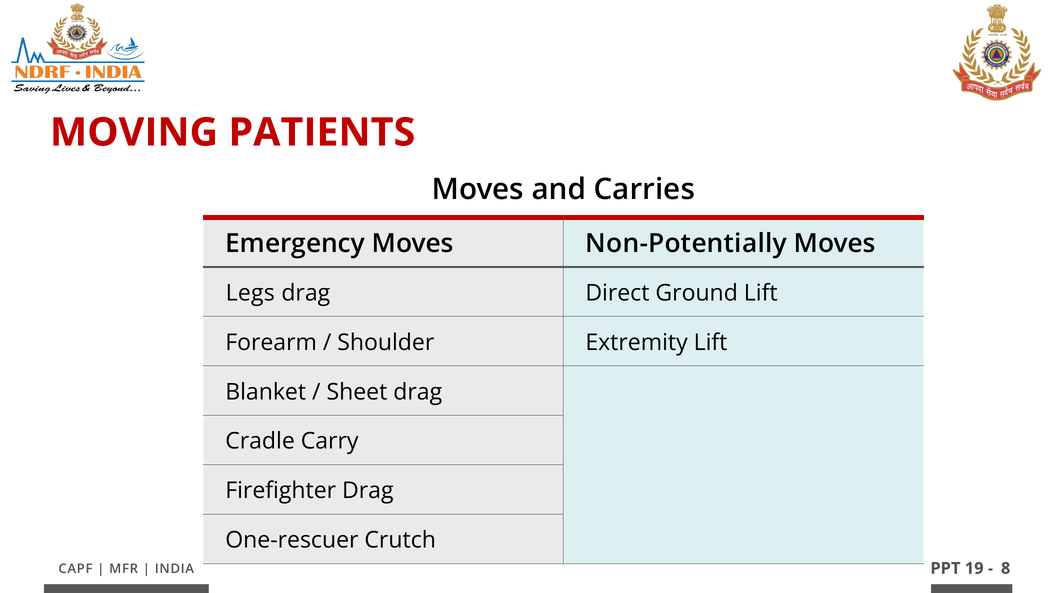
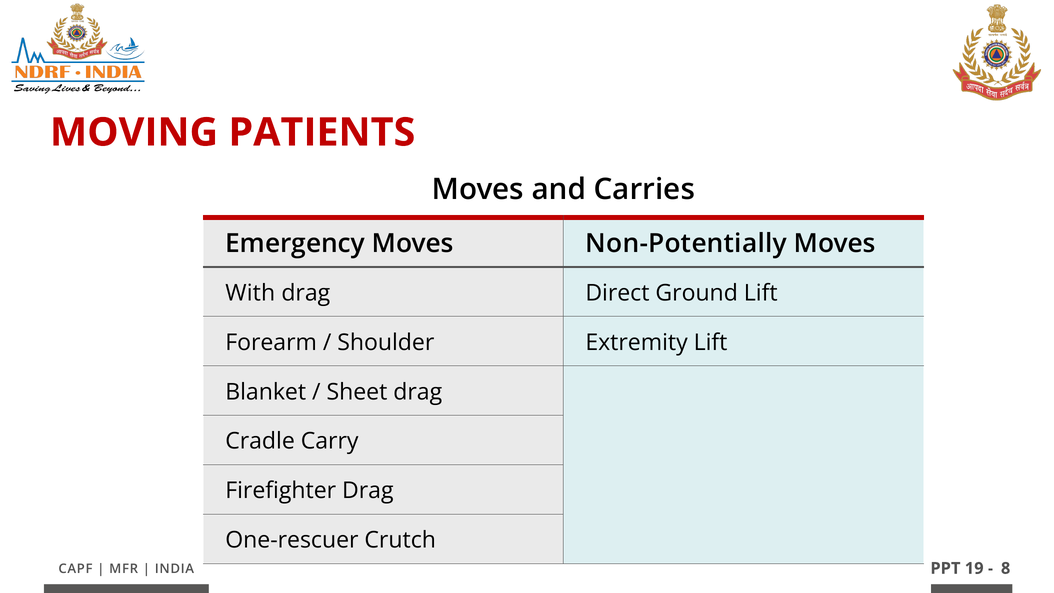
Legs: Legs -> With (250, 293)
